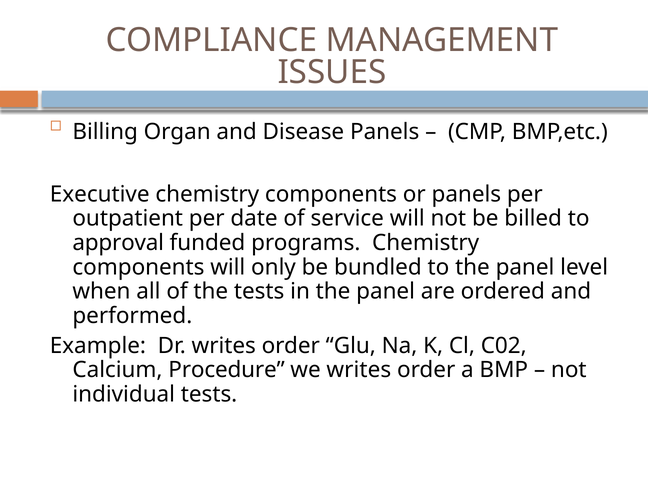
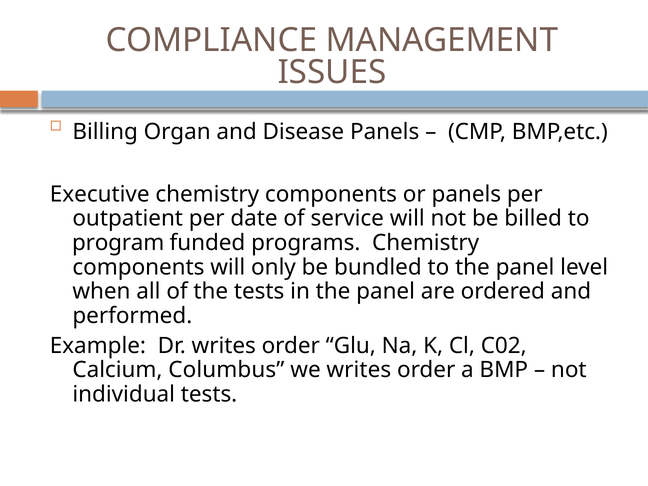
approval: approval -> program (118, 243)
Procedure: Procedure -> Columbus (226, 370)
